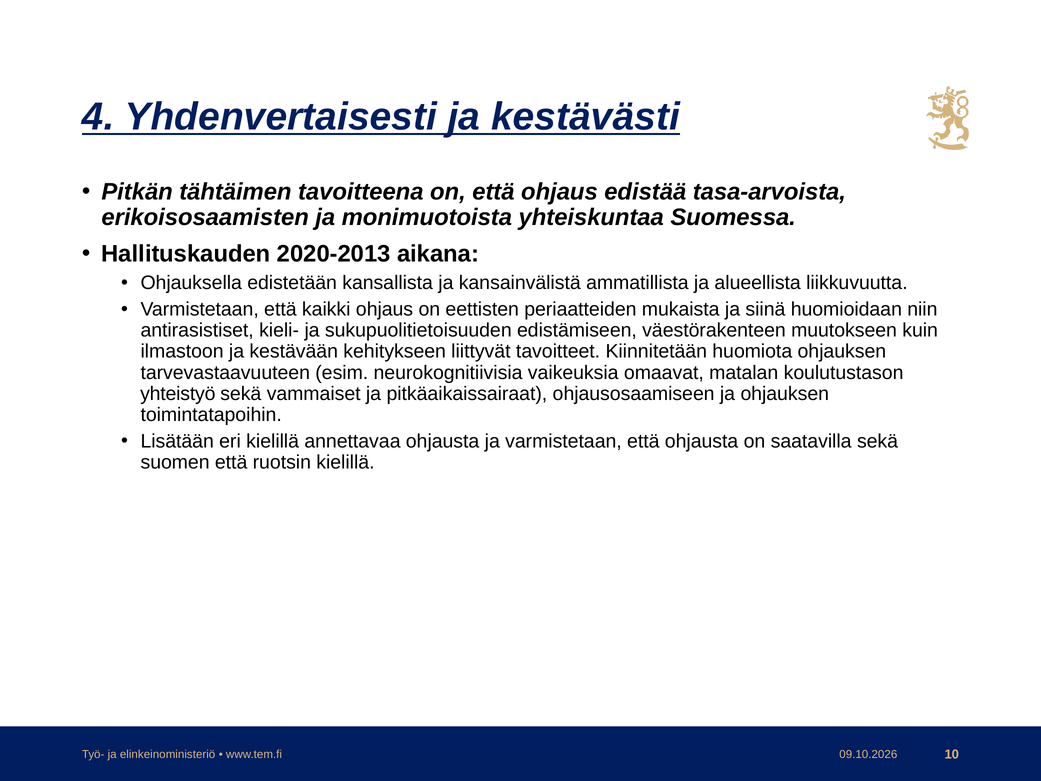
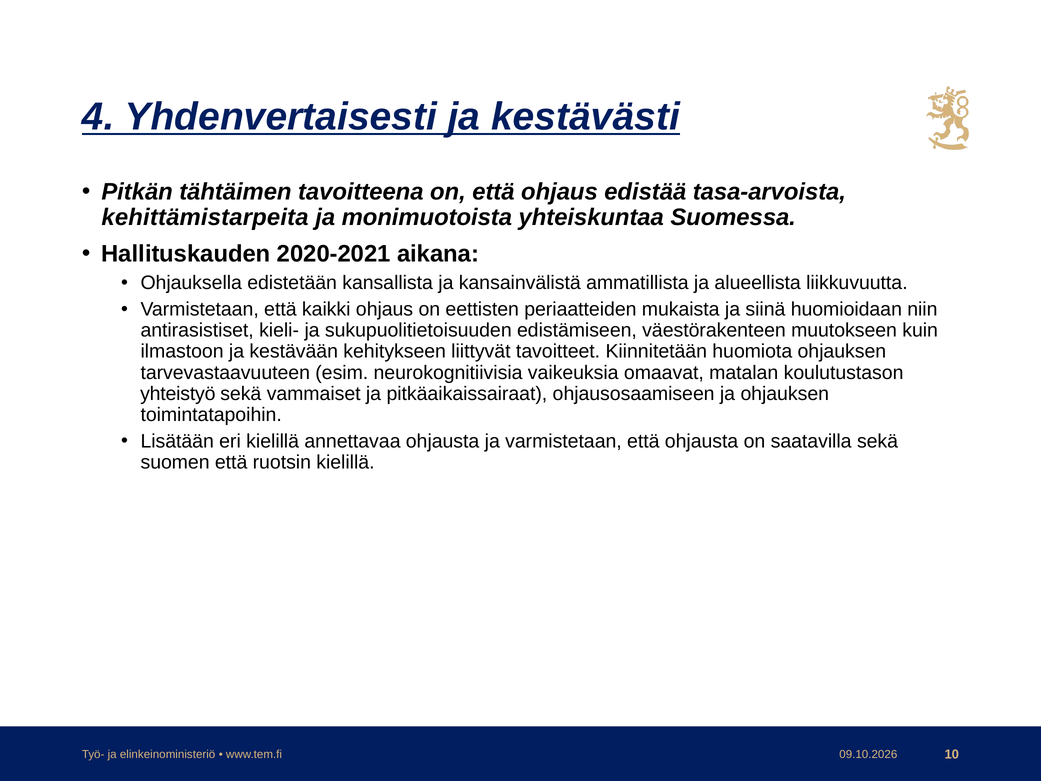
erikoisosaamisten: erikoisosaamisten -> kehittämistarpeita (205, 217)
2020-2013: 2020-2013 -> 2020-2021 (334, 254)
